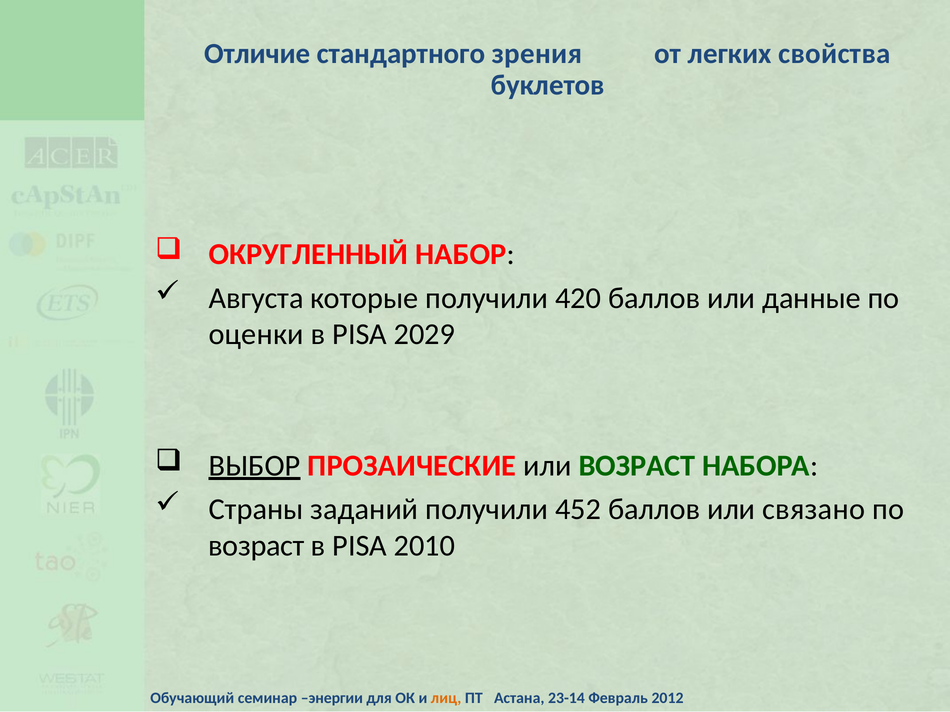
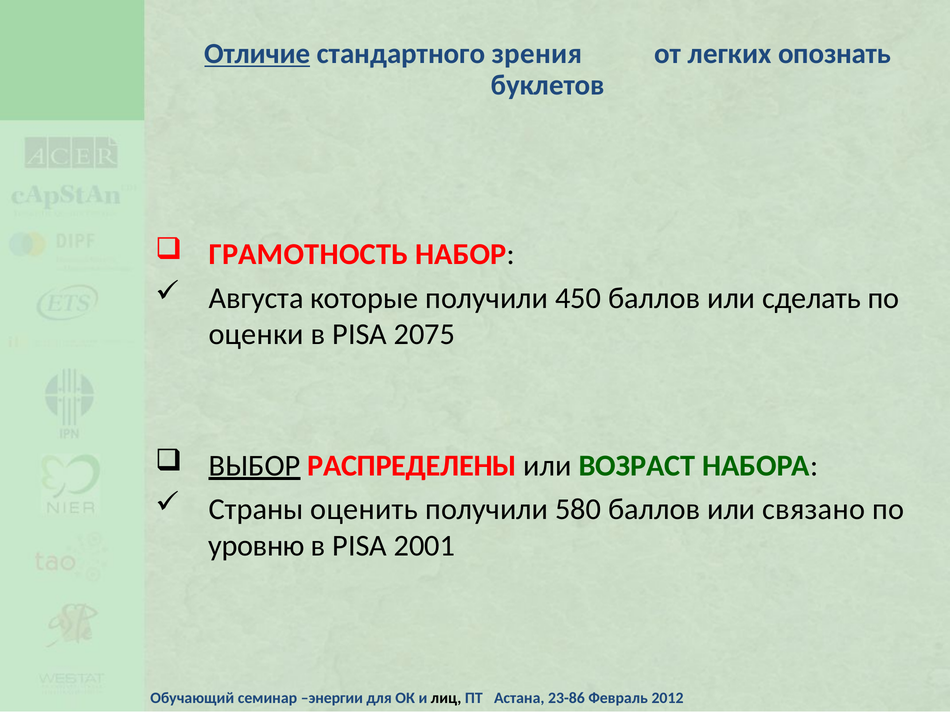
Отличие underline: none -> present (257, 54)
свойства: свойства -> опознать (835, 54)
ОКРУГЛЕННЫЙ: ОКРУГЛЕННЫЙ -> ГРАМОТНОСТЬ (308, 254)
420: 420 -> 450 (578, 298)
данные: данные -> сделать (812, 298)
2029: 2029 -> 2075 (424, 335)
ПРОЗАИЧЕСКИЕ: ПРОЗАИЧЕСКИЕ -> РАСПРЕДЕЛЕНЫ (412, 466)
заданий: заданий -> оценить (364, 510)
452: 452 -> 580 (578, 510)
возраст: возраст -> уровню (256, 546)
2010: 2010 -> 2001 (424, 546)
лиц colour: orange -> black (446, 698)
23-14: 23-14 -> 23-86 (566, 698)
